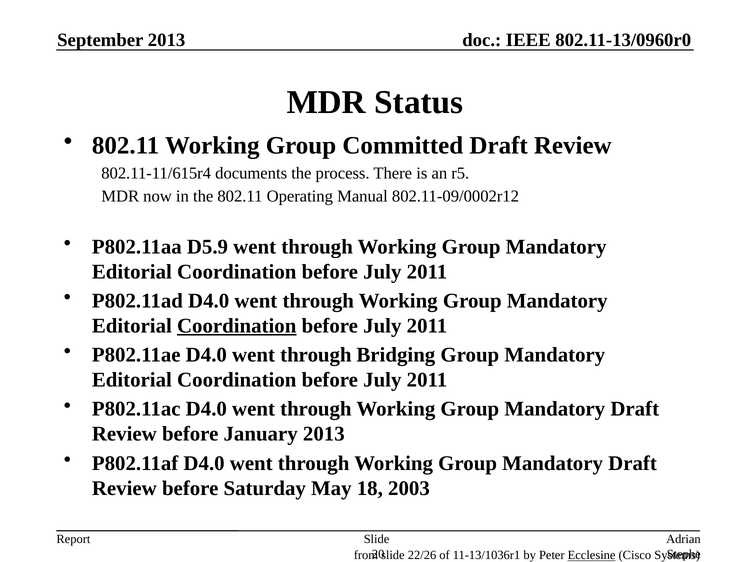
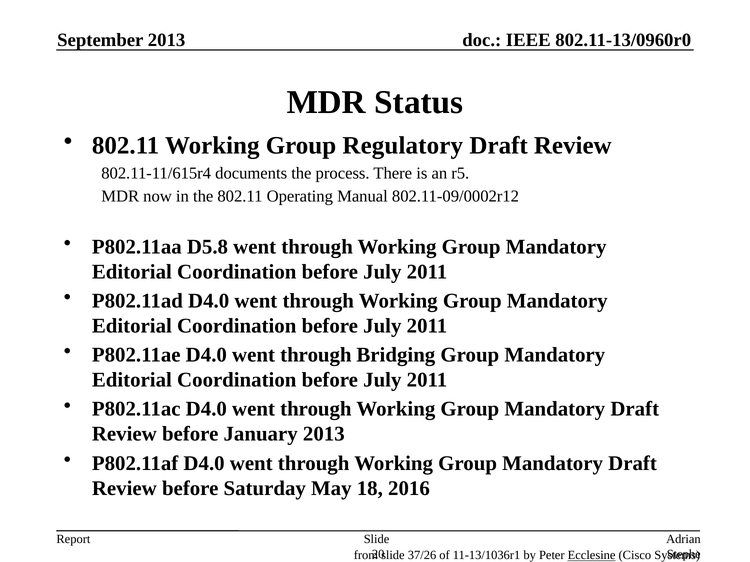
Committed: Committed -> Regulatory (403, 146)
D5.9: D5.9 -> D5.8 (207, 247)
Coordination underline: present -> none (237, 326)
2003: 2003 -> 2016 (409, 489)
22/26: 22/26 -> 37/26 (422, 556)
